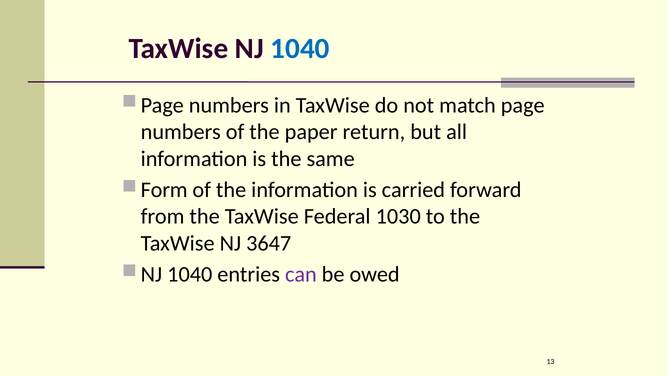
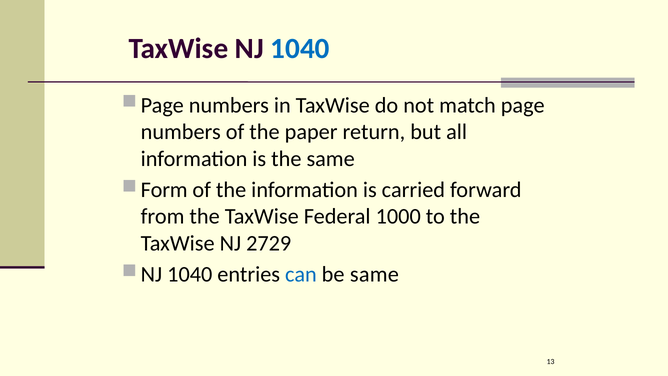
1030: 1030 -> 1000 (398, 216)
3647: 3647 -> 2729 (269, 243)
can colour: purple -> blue (301, 274)
be owed: owed -> same (374, 274)
